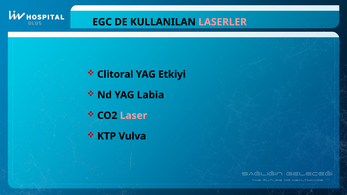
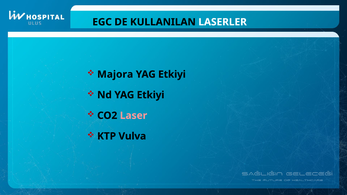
LASERLER colour: pink -> white (223, 22)
Clitoral: Clitoral -> Majora (115, 74)
Nd YAG Labia: Labia -> Etkiyi (151, 95)
